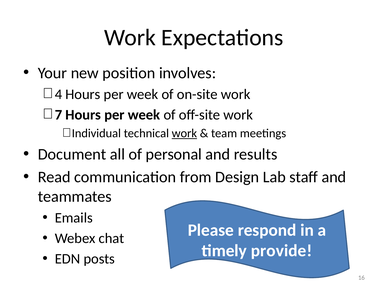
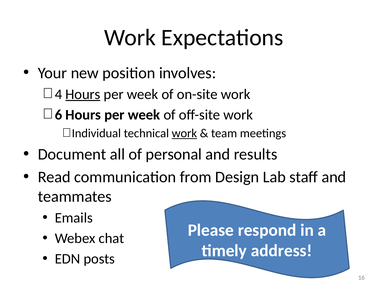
Hours underline: none -> present (83, 94)
7: 7 -> 6 (58, 115)
provide: provide -> address (281, 251)
